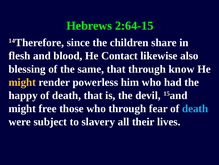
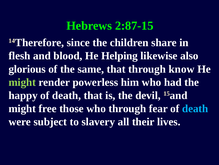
2:64-15: 2:64-15 -> 2:87-15 (134, 26)
Contact: Contact -> Helping (120, 56)
blessing: blessing -> glorious (27, 69)
might colour: yellow -> light green (22, 82)
